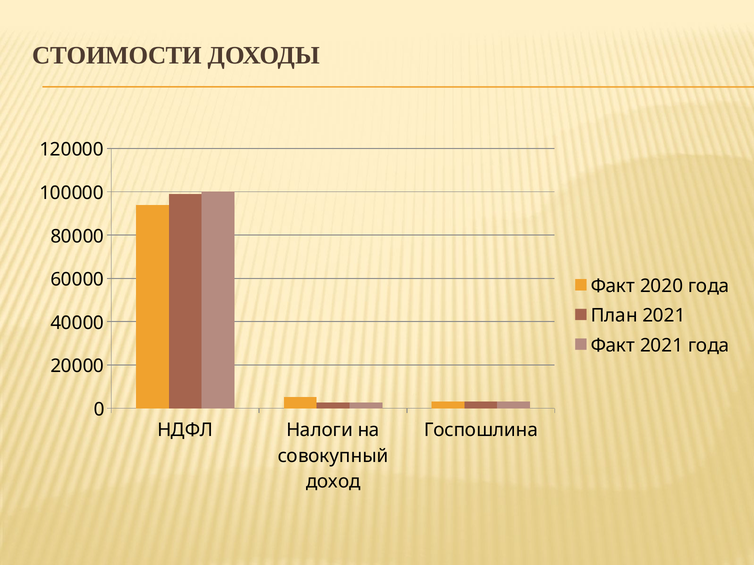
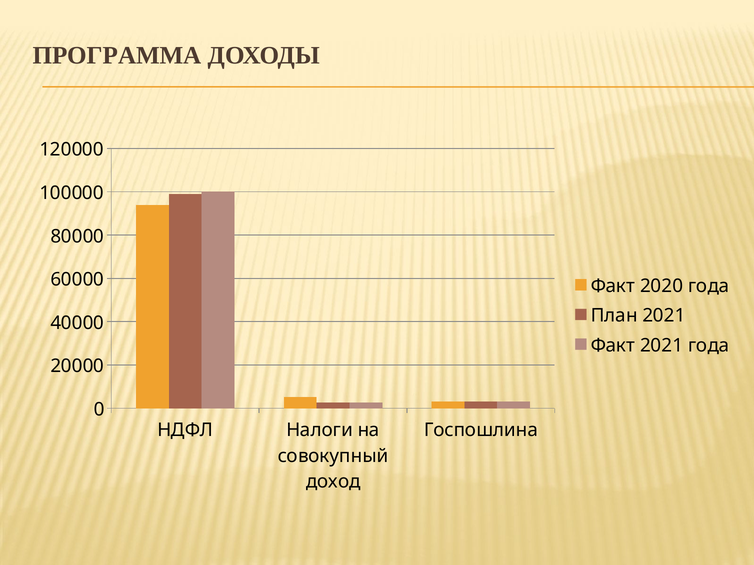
СТОИМОСТИ: СТОИМОСТИ -> ПРОГРАММА (117, 55)
